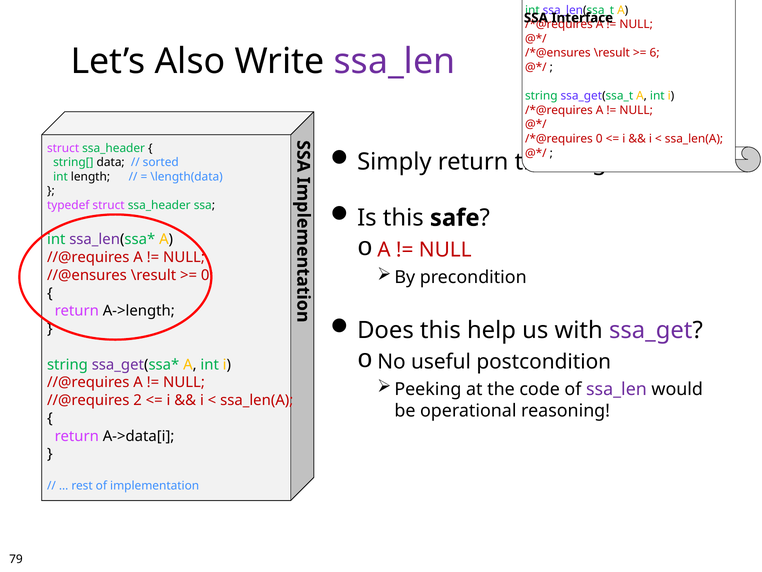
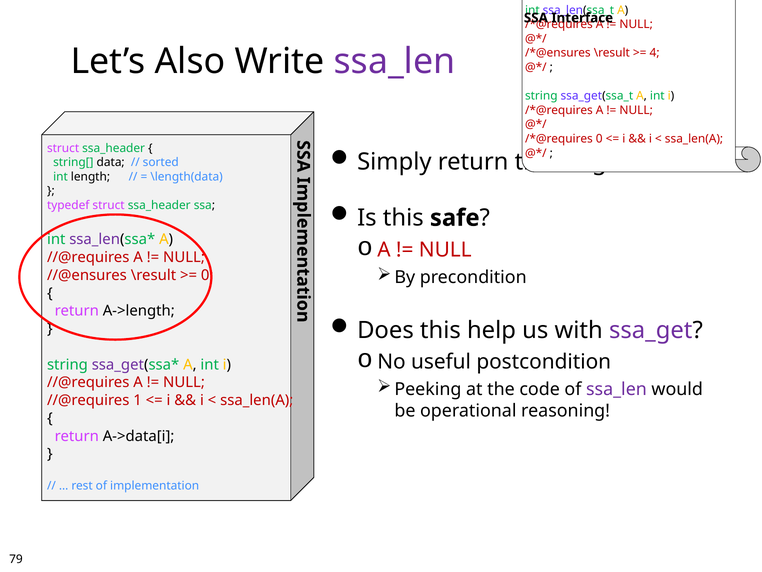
6: 6 -> 4 (655, 53)
2: 2 -> 1 (138, 400)
